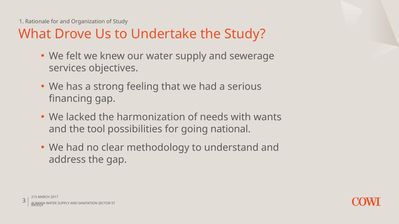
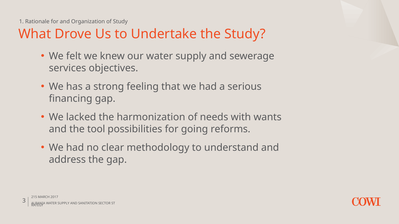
national: national -> reforms (231, 129)
